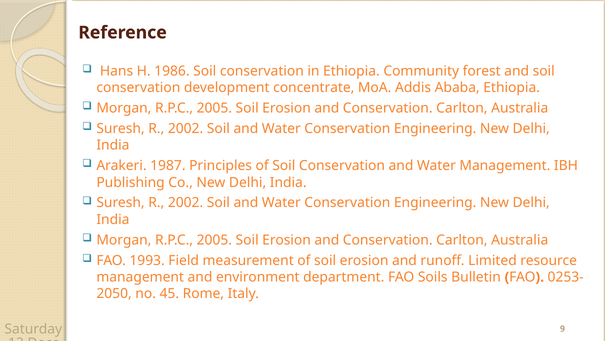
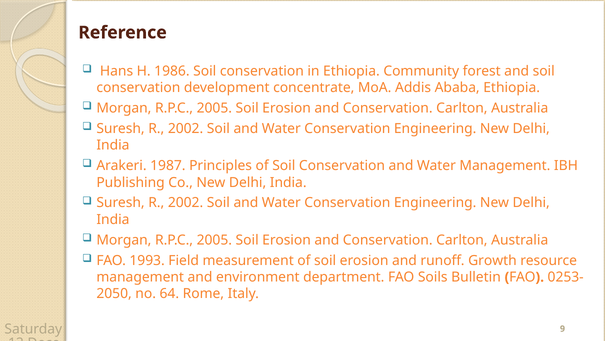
Limited: Limited -> Growth (492, 260)
45: 45 -> 64 (169, 293)
